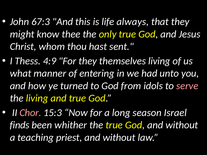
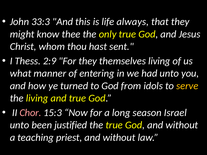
67:3: 67:3 -> 33:3 (41, 22)
4:9: 4:9 -> 2:9 (50, 61)
serve colour: pink -> yellow (187, 86)
finds: finds -> unto (20, 125)
whither: whither -> justified (71, 125)
